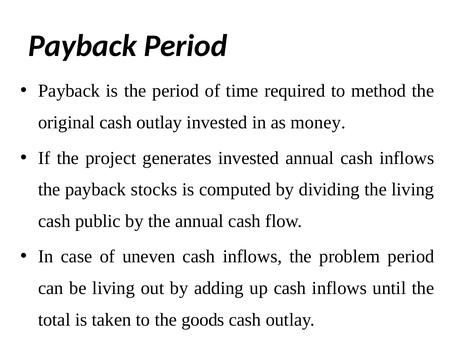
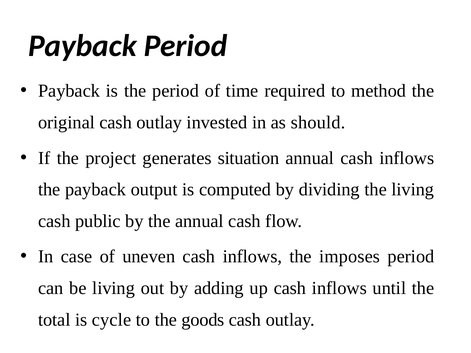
money: money -> should (318, 123)
generates invested: invested -> situation (249, 158)
stocks: stocks -> output (154, 190)
problem: problem -> imposes (350, 257)
taken: taken -> cycle (111, 320)
